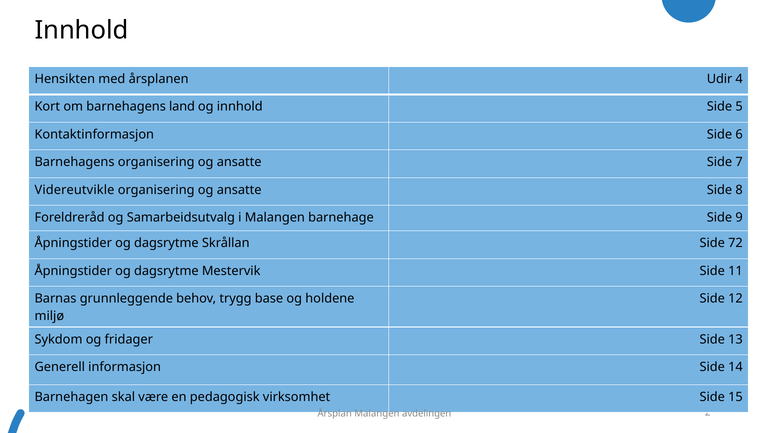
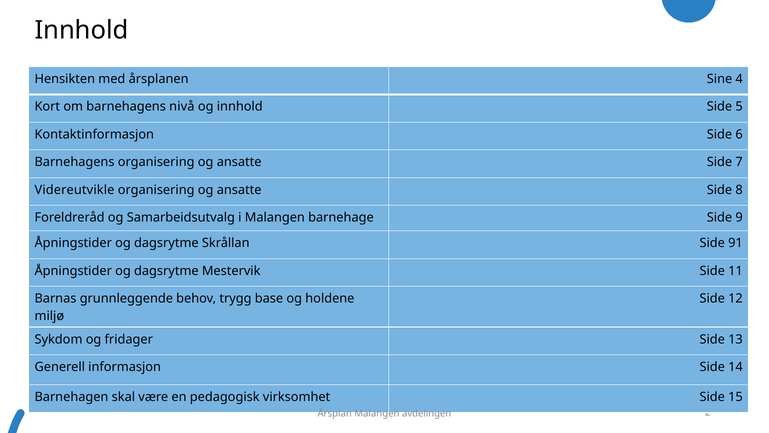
Udir: Udir -> Sine (720, 79)
land: land -> nivå (182, 107)
72: 72 -> 91 (735, 243)
